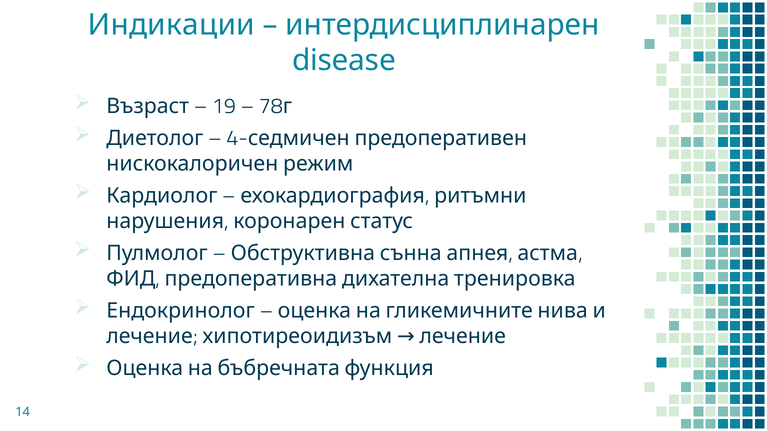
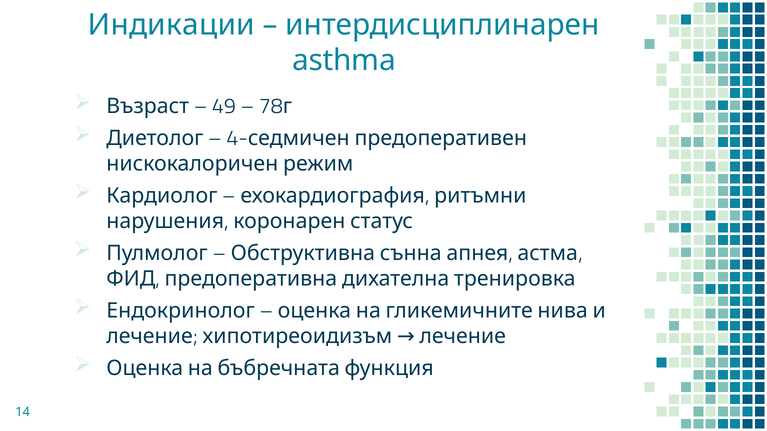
disease: disease -> asthma (344, 61)
19: 19 -> 49 (224, 106)
